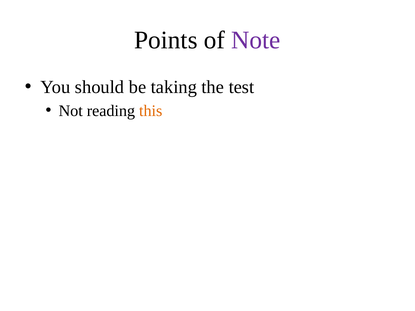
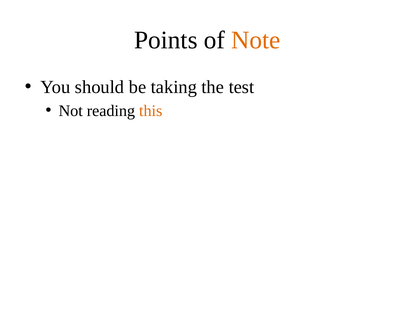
Note colour: purple -> orange (256, 40)
